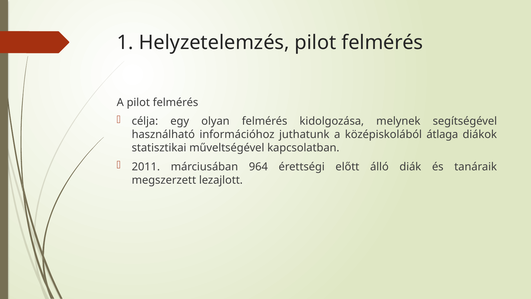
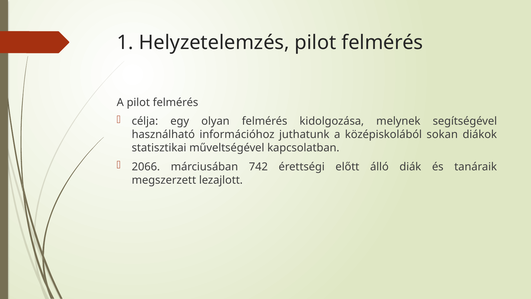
átlaga: átlaga -> sokan (442, 134)
2011: 2011 -> 2066 (146, 167)
964: 964 -> 742 (258, 167)
